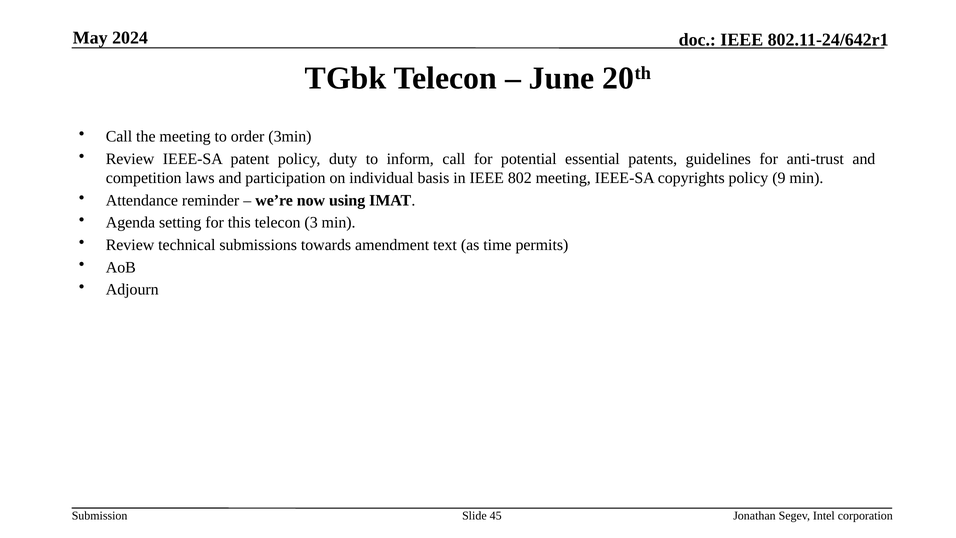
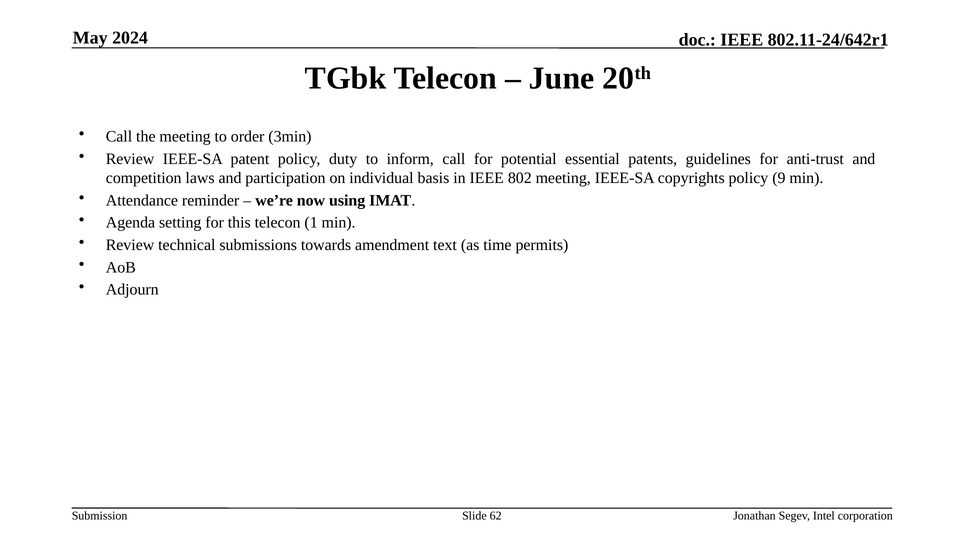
3: 3 -> 1 (311, 223)
45: 45 -> 62 (496, 516)
